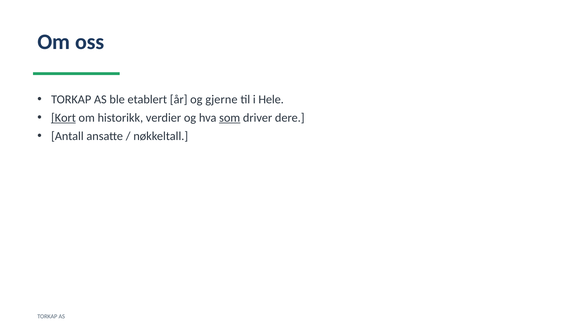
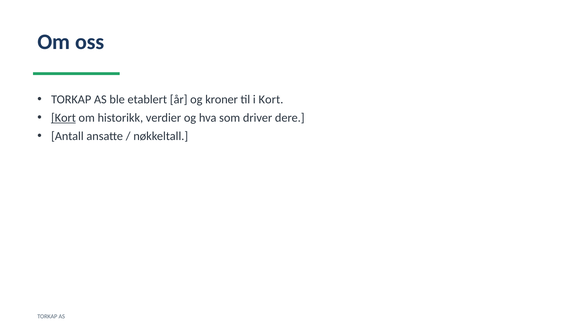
gjerne: gjerne -> kroner (222, 99)
i Hele: Hele -> Kort (271, 99)
som underline: present -> none (230, 118)
